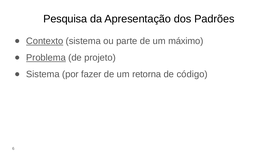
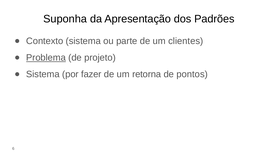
Pesquisa: Pesquisa -> Suponha (65, 19)
Contexto underline: present -> none (45, 41)
máximo: máximo -> clientes (186, 41)
código: código -> pontos (192, 74)
